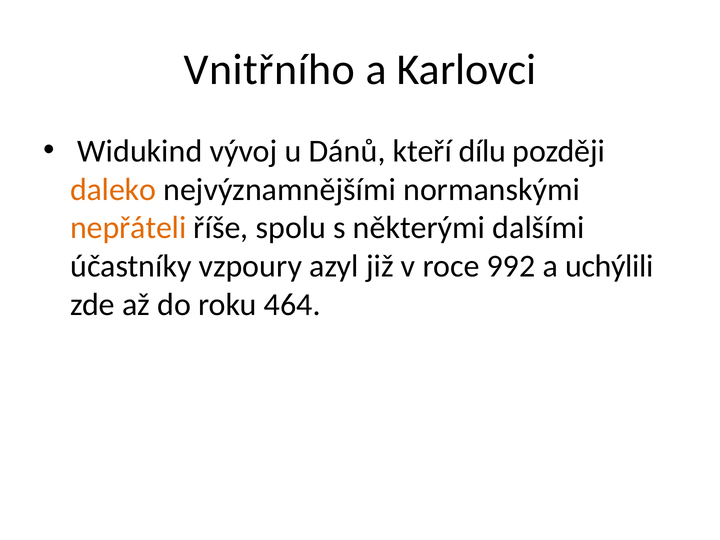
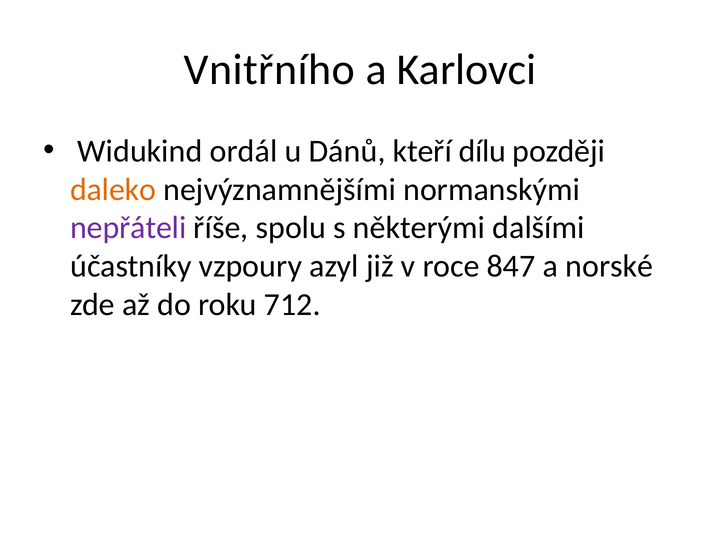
vývoj: vývoj -> ordál (243, 151)
nepřáteli colour: orange -> purple (128, 228)
992: 992 -> 847 (511, 266)
uchýlili: uchýlili -> norské (609, 266)
464: 464 -> 712 (292, 305)
